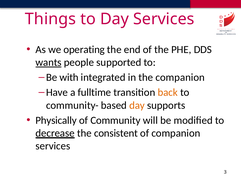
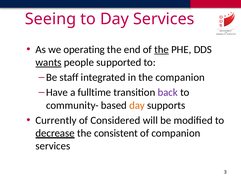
Things: Things -> Seeing (51, 19)
the underline: none -> present (162, 49)
with: with -> staff (69, 77)
back colour: orange -> purple (168, 92)
Physically: Physically -> Currently (56, 120)
Community: Community -> Considered (115, 120)
